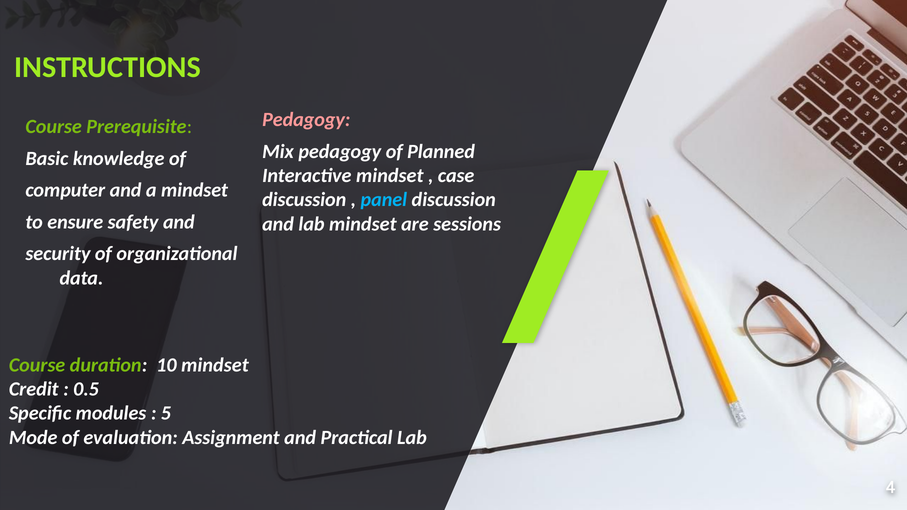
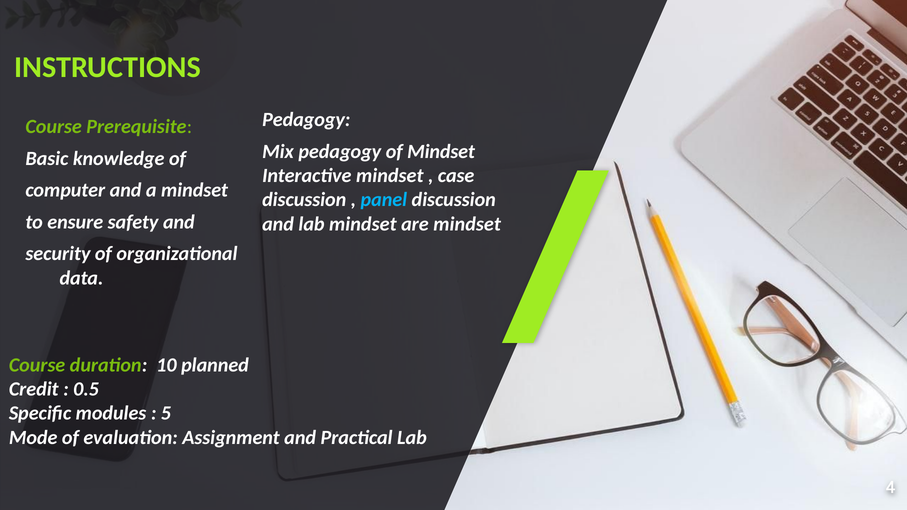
Pedagogy colour: pink -> white (306, 120)
of Planned: Planned -> Mindset (441, 152)
are sessions: sessions -> mindset (467, 224)
10 mindset: mindset -> planned (215, 365)
